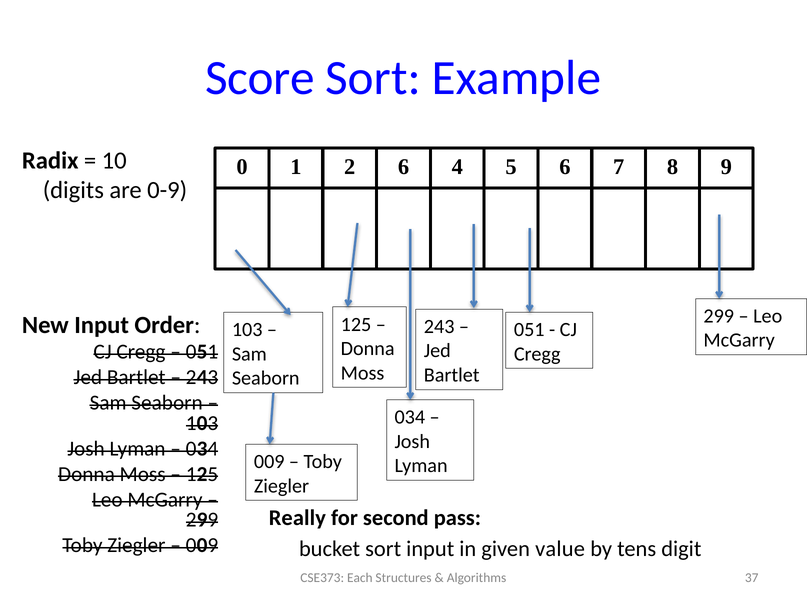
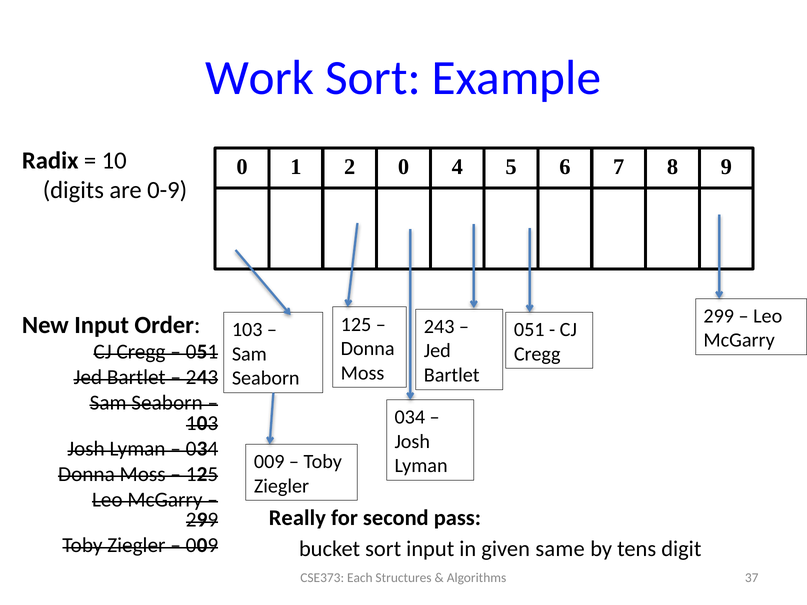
Score: Score -> Work (260, 78)
2 6: 6 -> 0 (403, 167)
value: value -> same (560, 549)
